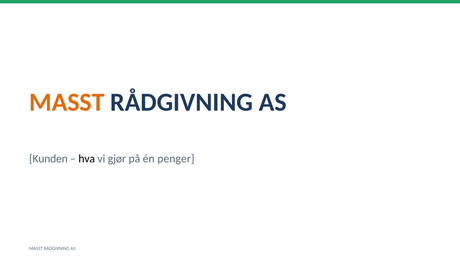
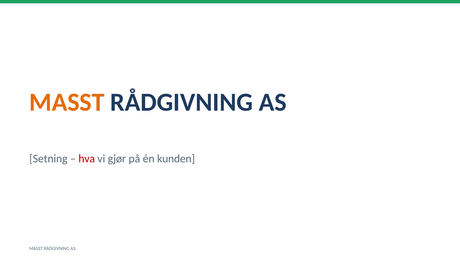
Kunden: Kunden -> Setning (48, 158)
hva colour: black -> red (87, 158)
penger: penger -> kunden (176, 158)
